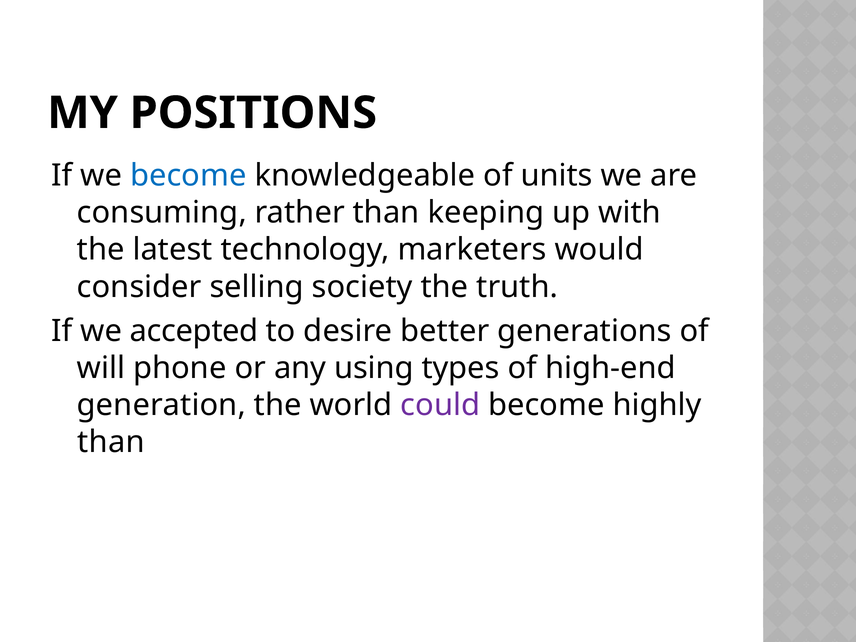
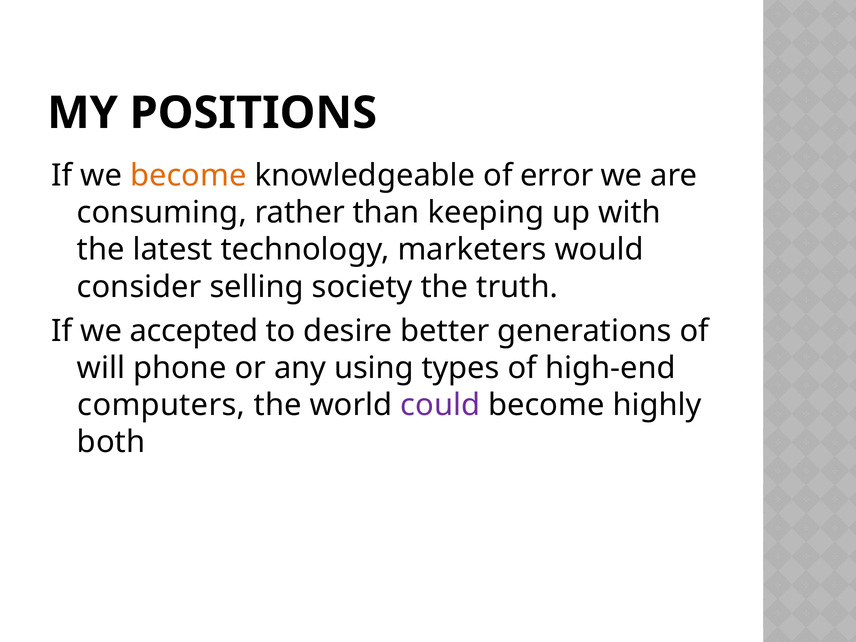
become colour: blue -> orange (188, 176)
units: units -> error (557, 176)
generation: generation -> computers (161, 405)
than: than -> both (111, 442)
